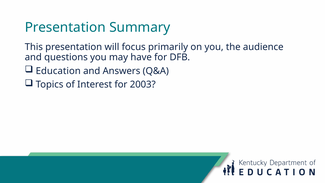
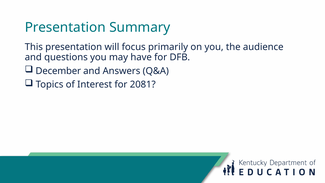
Education: Education -> December (58, 71)
2003: 2003 -> 2081 (143, 84)
